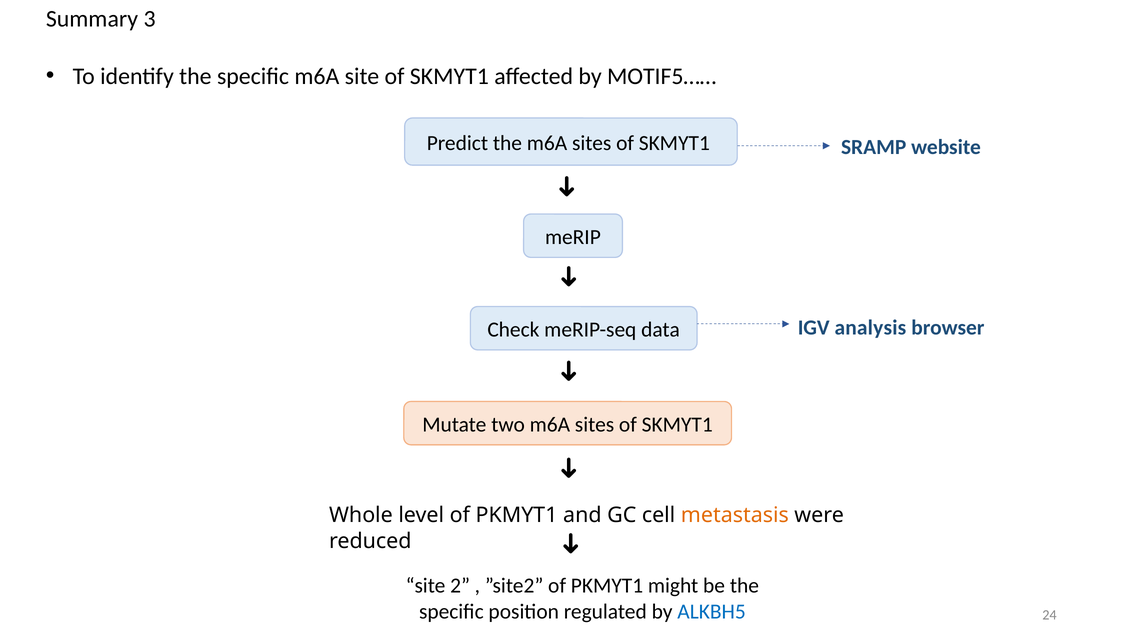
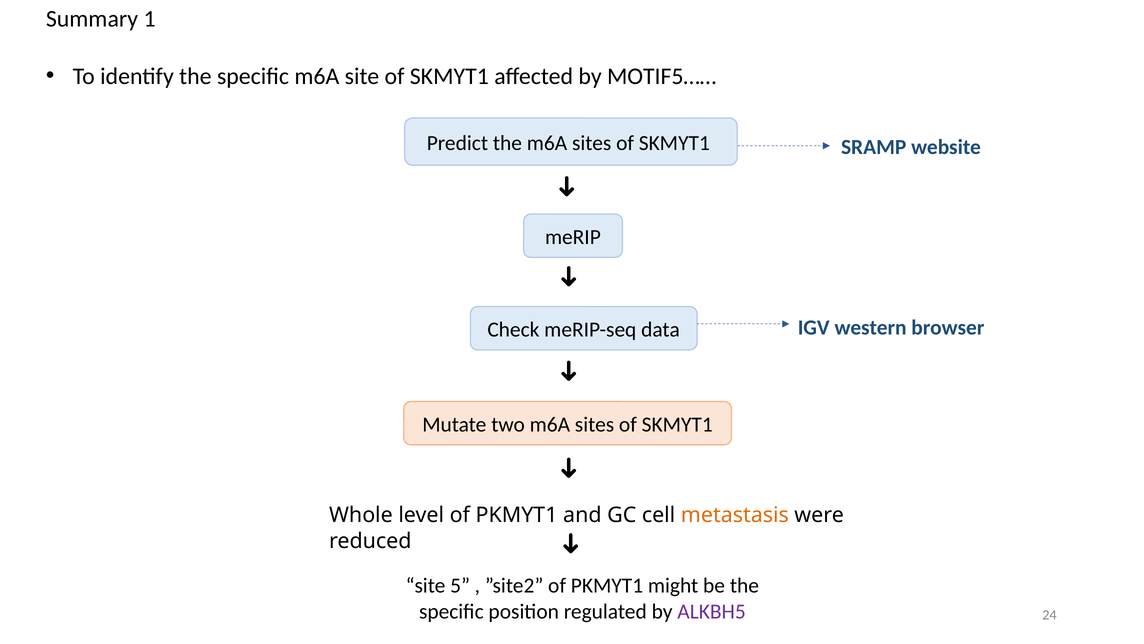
3: 3 -> 1 (150, 19)
analysis: analysis -> western (871, 327)
2: 2 -> 5 (460, 585)
ALKBH5 colour: blue -> purple (712, 611)
